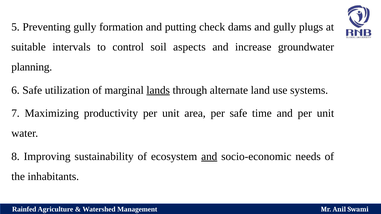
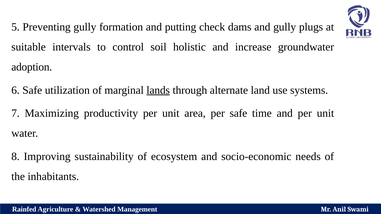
aspects: aspects -> holistic (189, 47)
planning: planning -> adoption (32, 67)
and underline: present -> none (209, 157)
